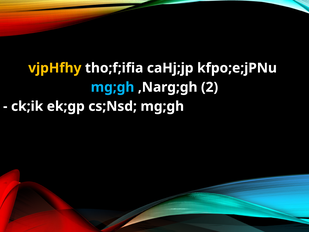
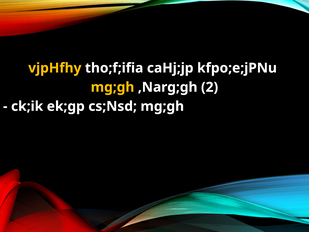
mg;gh colour: light blue -> yellow (113, 87)
